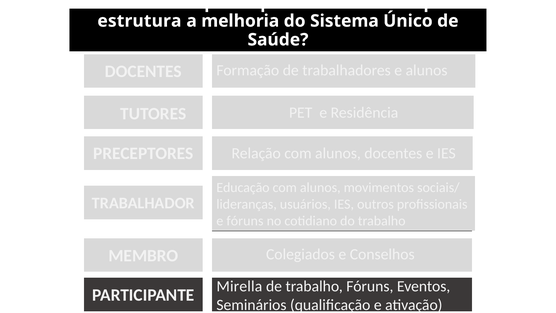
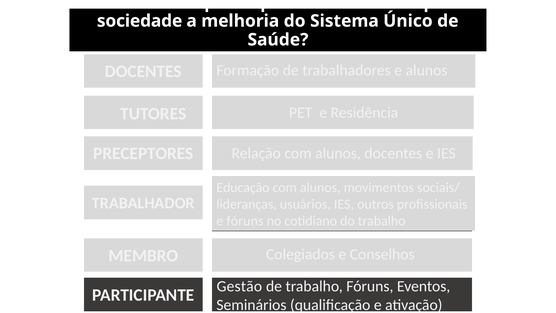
estrutura: estrutura -> sociedade (140, 21)
Mirella: Mirella -> Gestão (239, 286)
